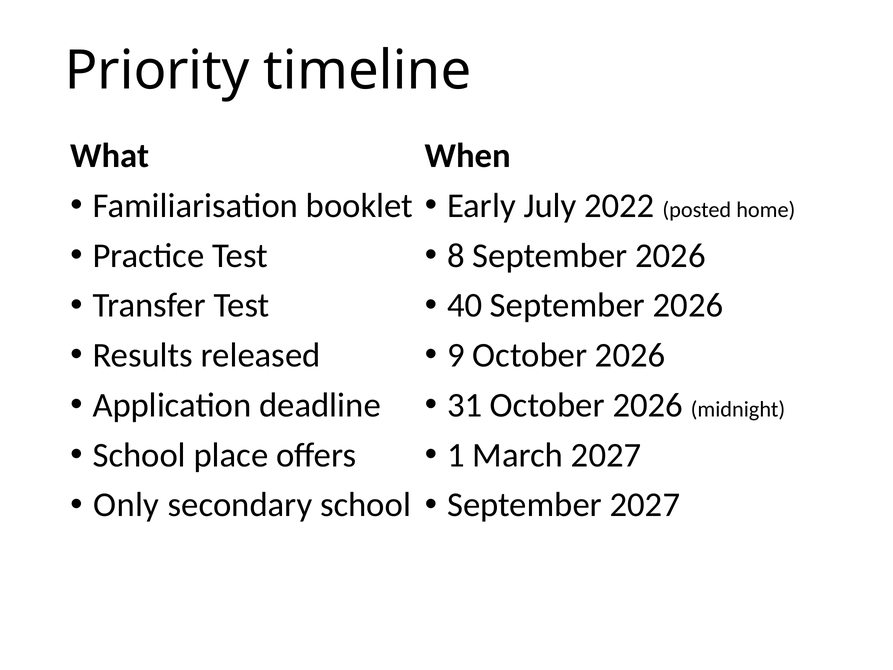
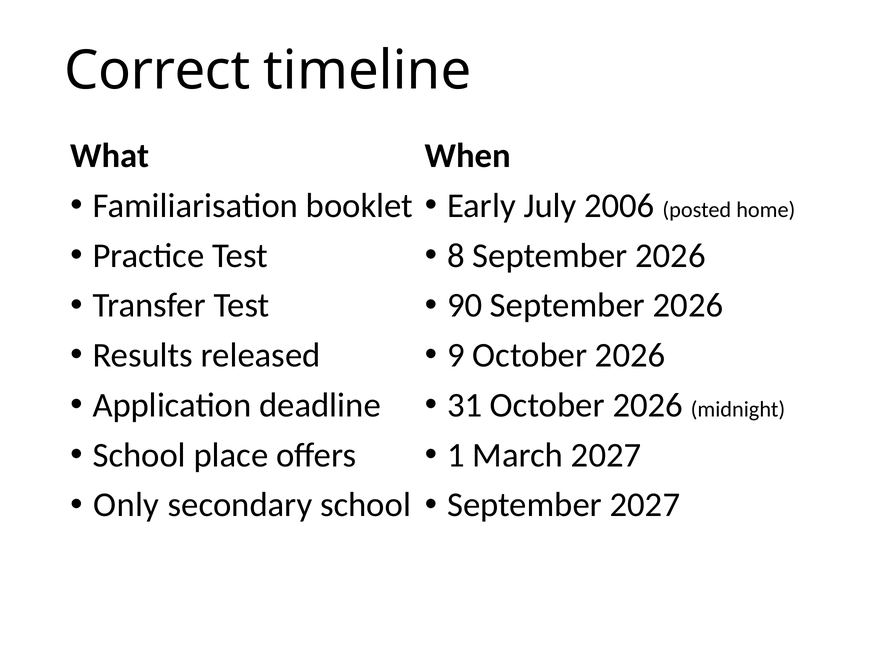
Priority: Priority -> Correct (157, 71)
2022: 2022 -> 2006 (619, 206)
40: 40 -> 90 (465, 305)
